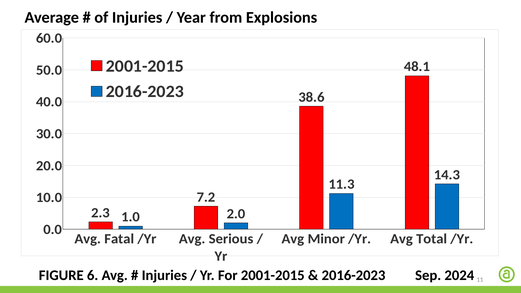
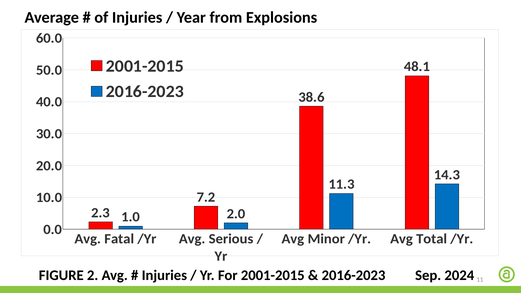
6: 6 -> 2 (93, 275)
